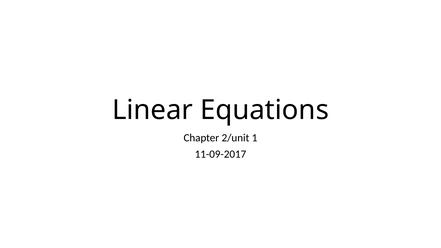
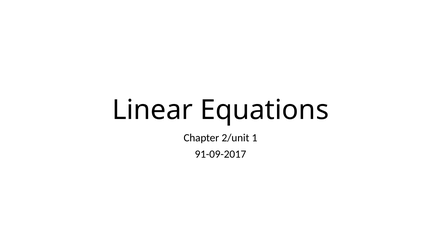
11-09-2017: 11-09-2017 -> 91-09-2017 (220, 154)
